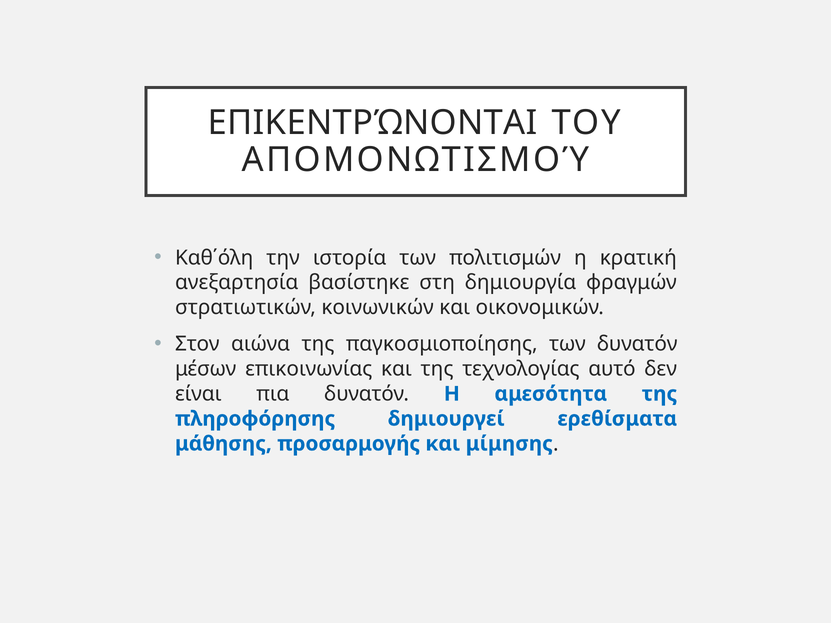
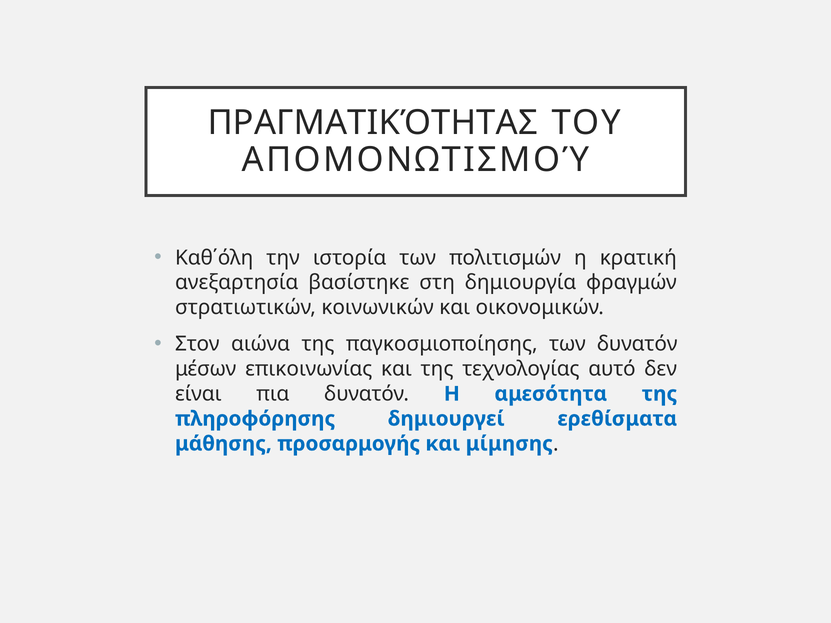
ΕΠΙΚΕΝΤΡΏΝΟΝΤΑΙ: ΕΠΙΚΕΝΤΡΏΝΟΝΤΑΙ -> ΠΡΑΓΜΑΤΙΚΌΤΗΤΑΣ (373, 123)
